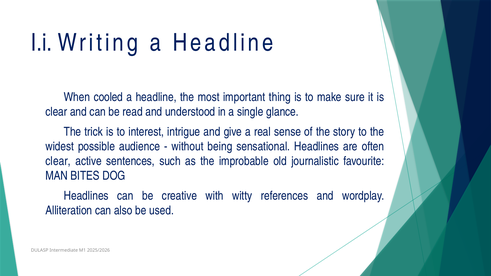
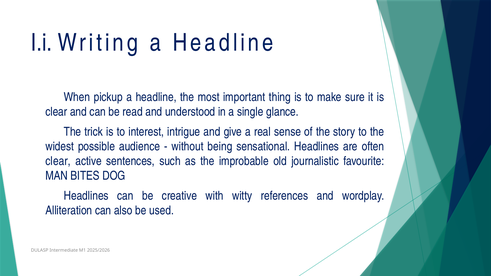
cooled: cooled -> pickup (108, 97)
